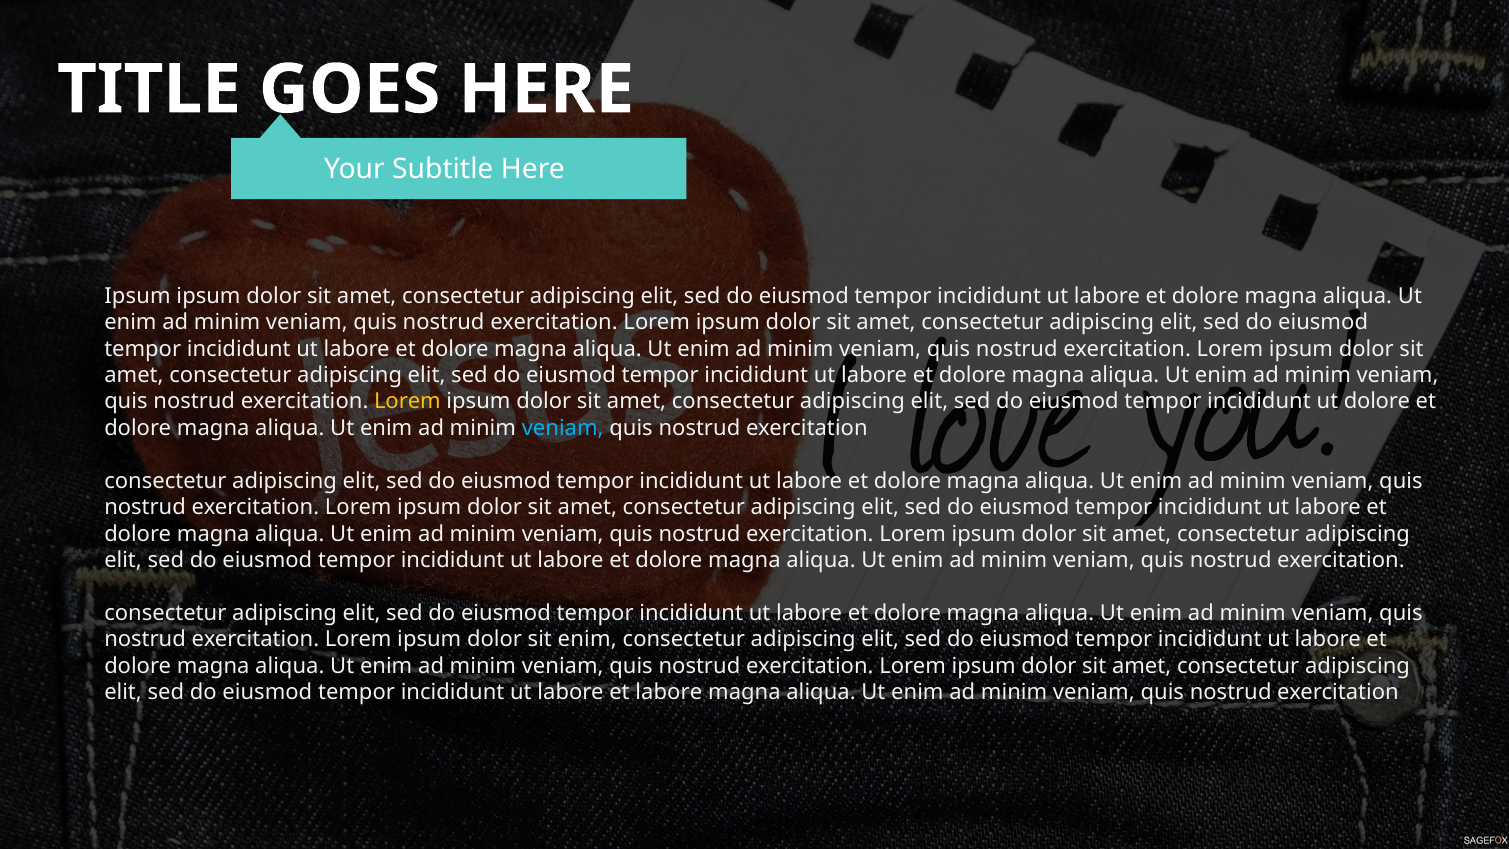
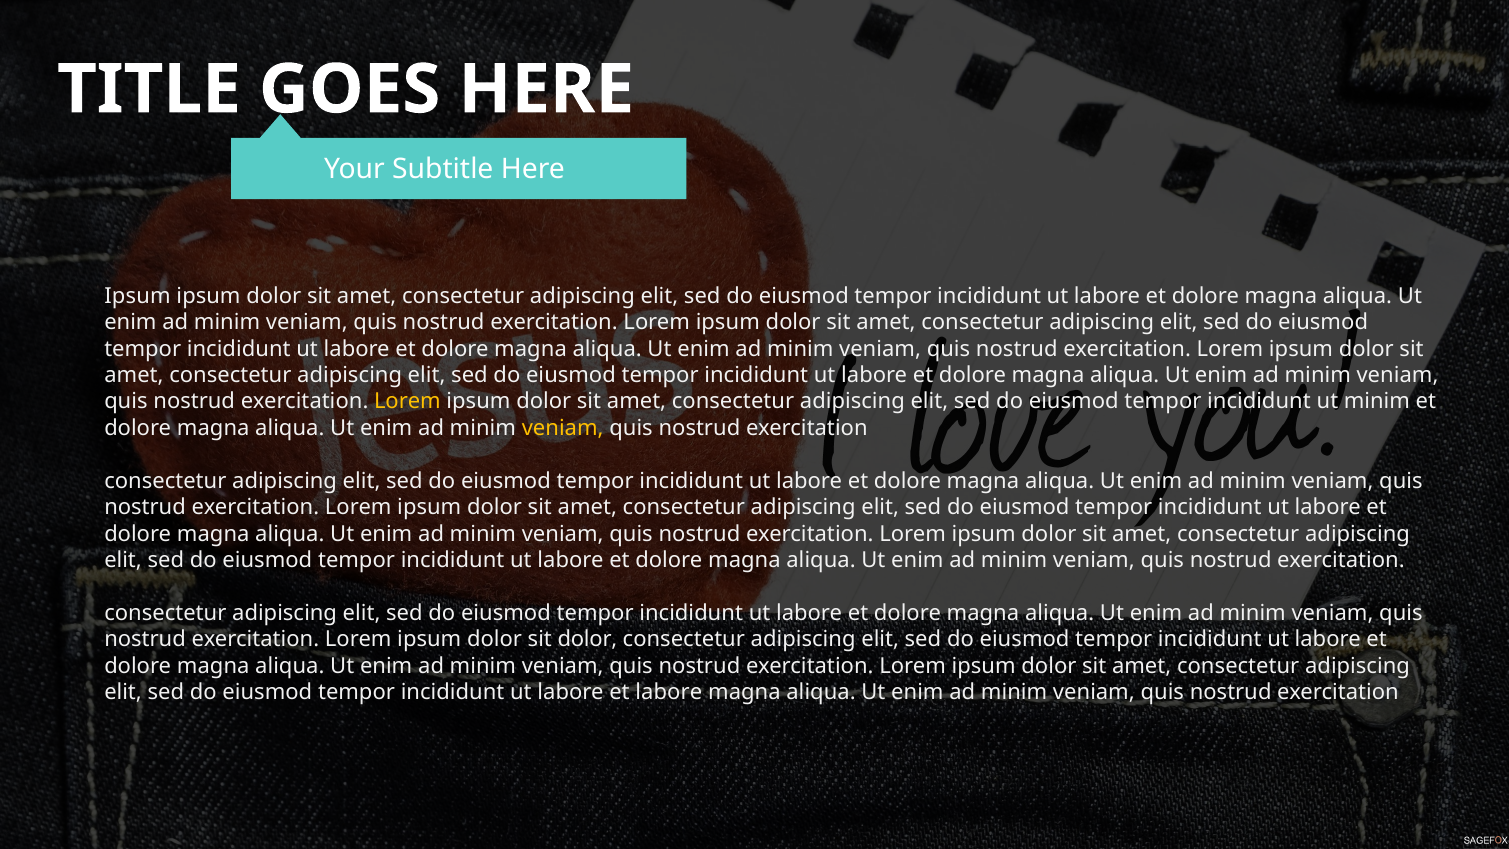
ut dolore: dolore -> minim (1377, 402)
veniam colour: light blue -> yellow (563, 428)
sit enim: enim -> dolor (587, 639)
